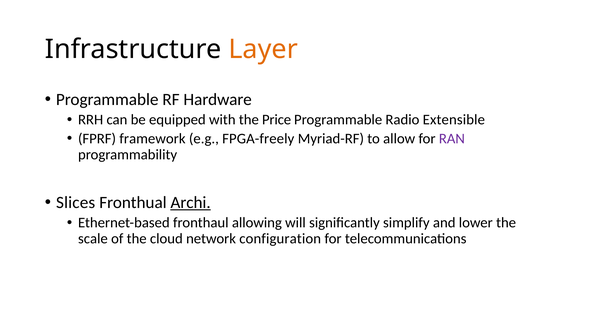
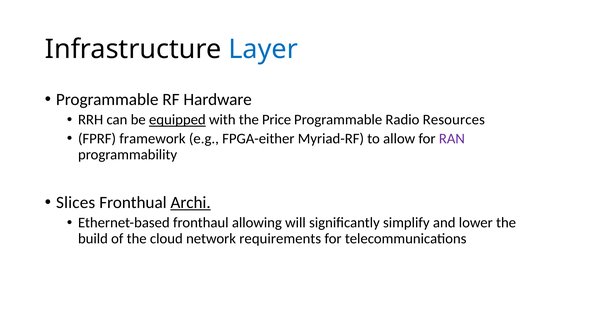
Layer colour: orange -> blue (263, 49)
equipped underline: none -> present (177, 120)
Extensible: Extensible -> Resources (454, 120)
FPGA-freely: FPGA-freely -> FPGA-either (258, 139)
scale: scale -> build (93, 239)
configuration: configuration -> requirements (280, 239)
